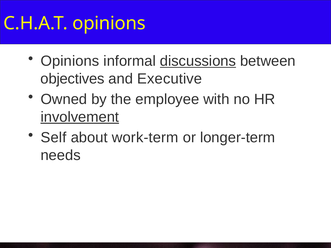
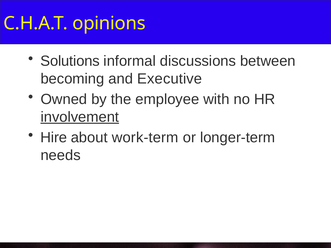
Opinions: Opinions -> Solutions (70, 61)
discussions underline: present -> none (198, 61)
objectives: objectives -> becoming (72, 79)
Self: Self -> Hire (54, 138)
